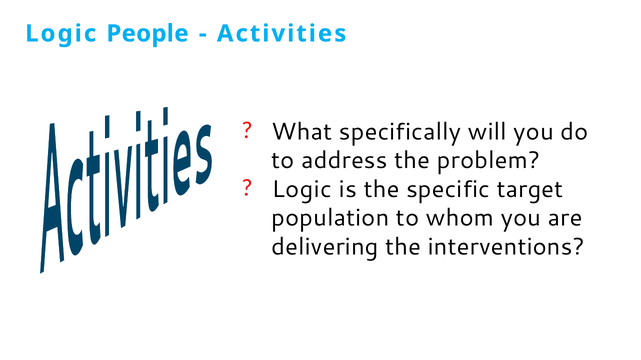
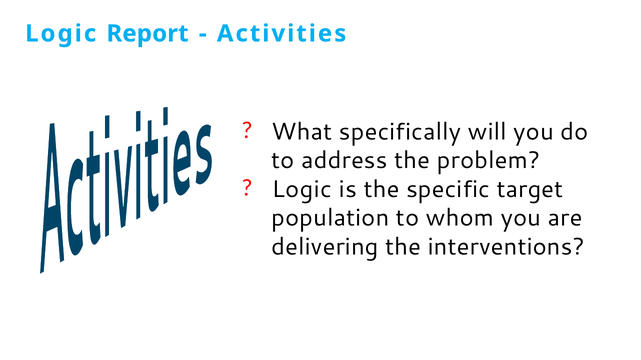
People: People -> Report (148, 34)
